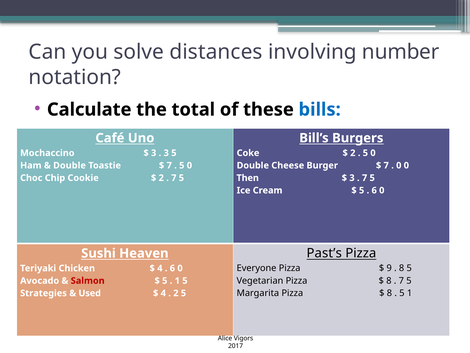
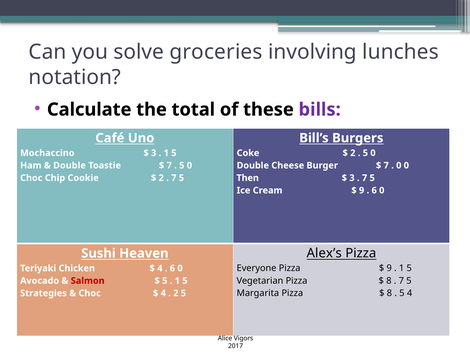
distances: distances -> groceries (216, 52)
number: number -> lunches (401, 52)
bills colour: blue -> purple (320, 109)
3: 3 -> 1 (166, 153)
5: 5 -> 9 (362, 190)
Past’s: Past’s -> Alex’s (324, 253)
8: 8 -> 1 (402, 268)
5 1: 1 -> 4 (410, 293)
Used: Used -> Choc (90, 293)
